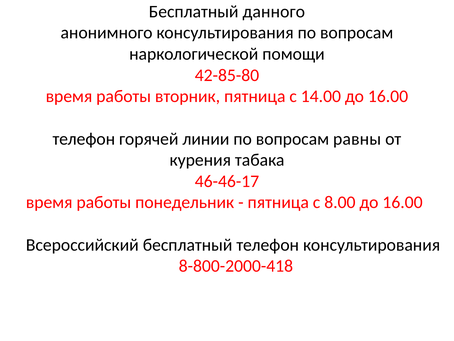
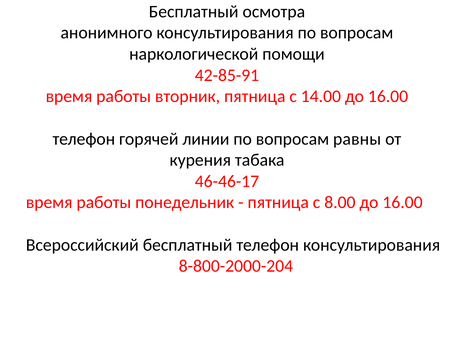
данного: данного -> осмотра (274, 11)
42-85-80: 42-85-80 -> 42-85-91 (227, 75)
8-800-2000-418: 8-800-2000-418 -> 8-800-2000-204 (236, 266)
